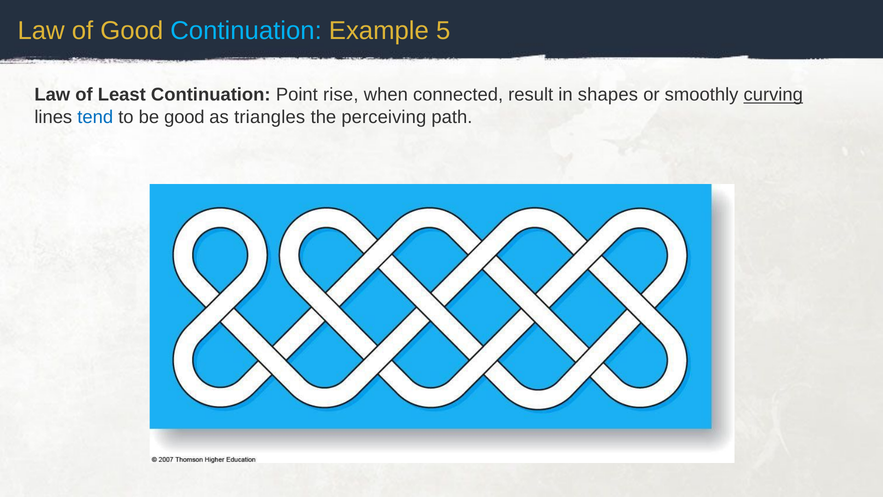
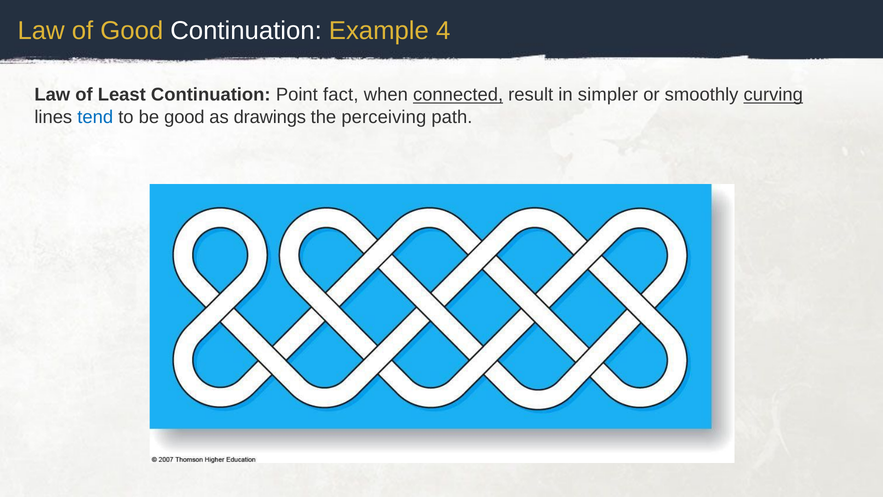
Continuation colour: light blue -> white (246, 31)
5: 5 -> 4 (443, 31)
rise: rise -> fact (341, 95)
connected underline: none -> present (458, 95)
shapes: shapes -> simpler (608, 95)
triangles: triangles -> drawings (270, 117)
